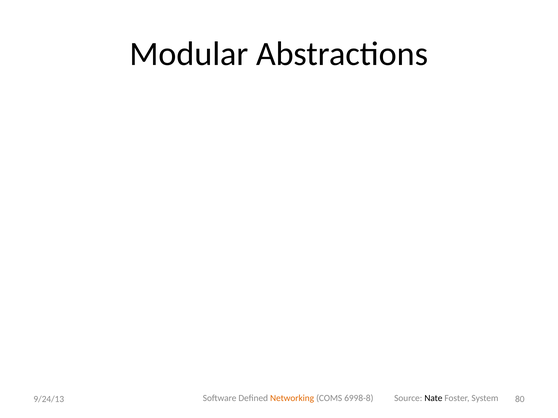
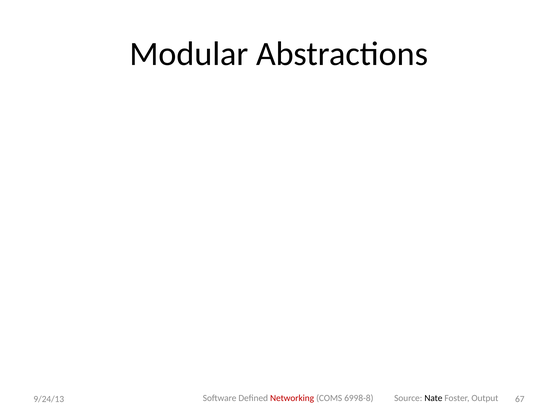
Networking colour: orange -> red (292, 399)
80: 80 -> 67 (520, 400)
System: System -> Output (485, 399)
